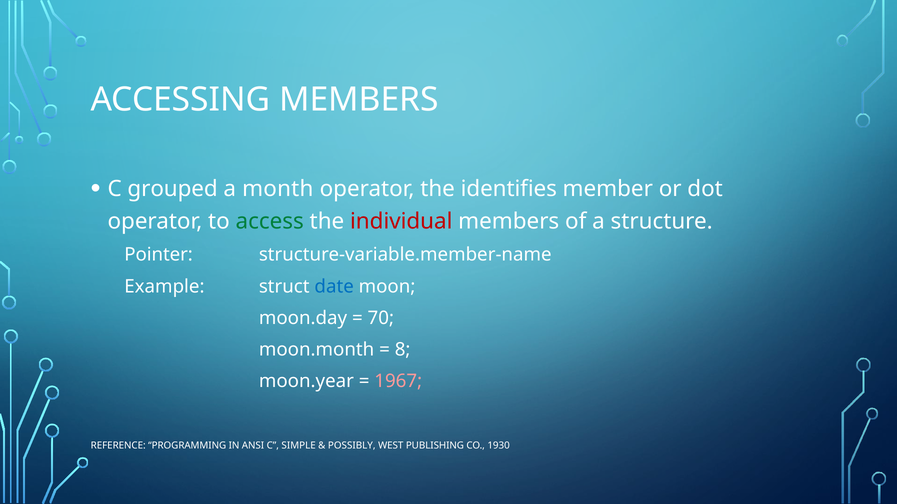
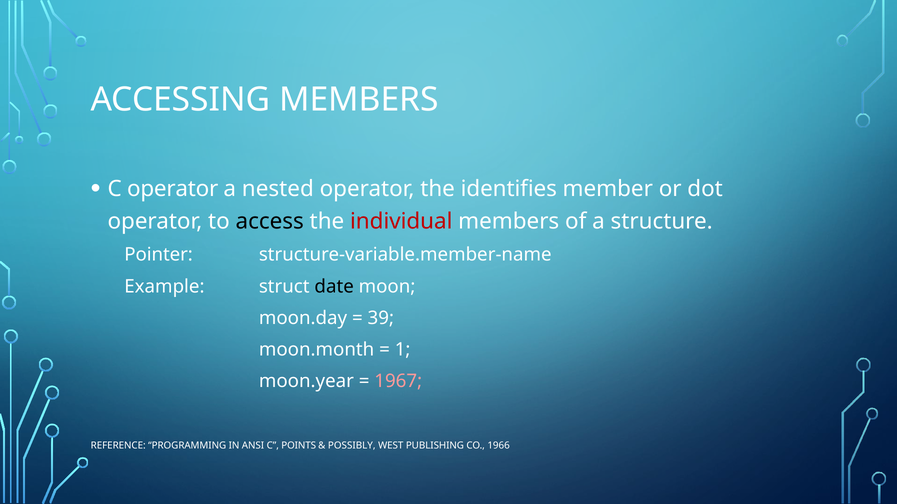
C grouped: grouped -> operator (173, 189)
month: month -> nested (278, 189)
access colour: green -> black (270, 222)
date colour: blue -> black (334, 287)
70: 70 -> 39 (381, 318)
8: 8 -> 1 (403, 350)
SIMPLE: SIMPLE -> POINTS (299, 446)
1930: 1930 -> 1966 (499, 446)
